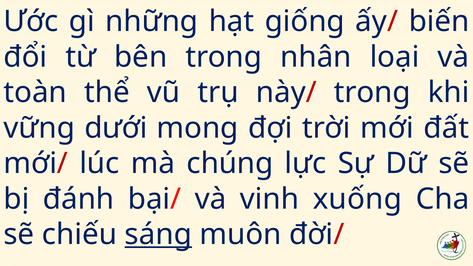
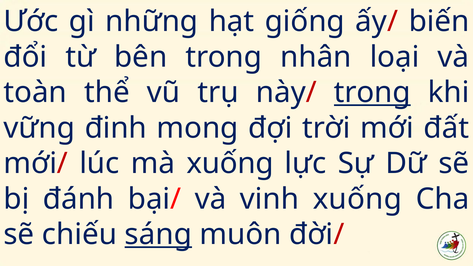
trong underline: none -> present (372, 93)
dưới: dưới -> đinh (116, 128)
mà chúng: chúng -> xuống (230, 164)
